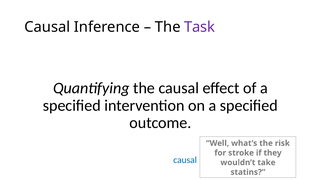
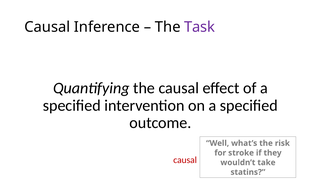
causal colour: blue -> red (185, 160)
